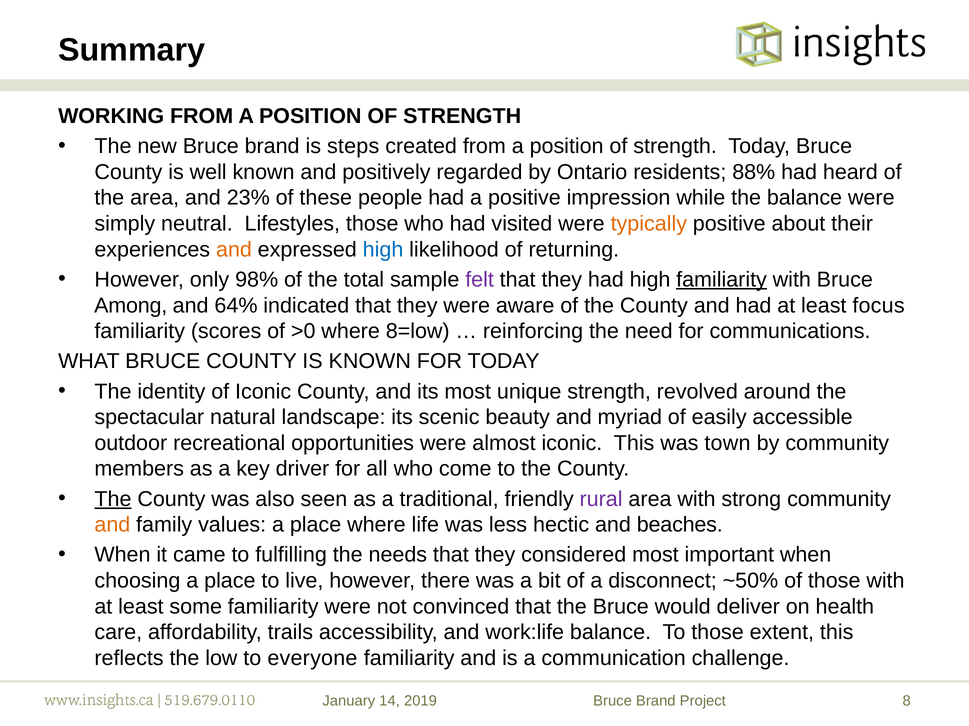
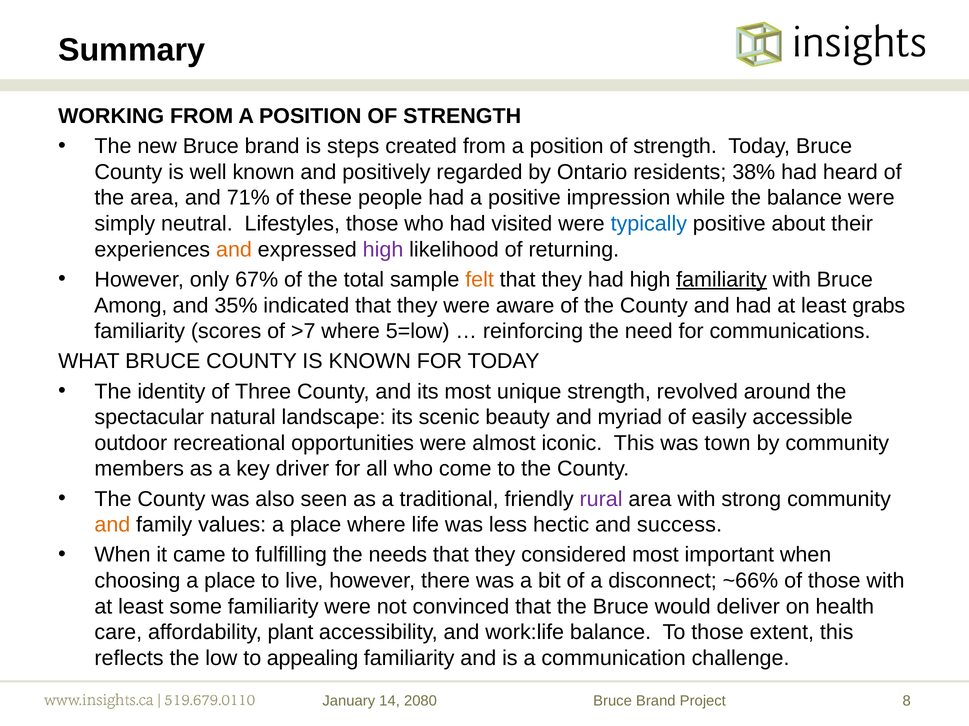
88%: 88% -> 38% (754, 172)
23%: 23% -> 71% (248, 198)
typically colour: orange -> blue (649, 224)
high colour: blue -> purple (383, 250)
98%: 98% -> 67% (257, 280)
felt colour: purple -> orange (480, 280)
64%: 64% -> 35% (236, 306)
focus: focus -> grabs (879, 306)
>0: >0 -> >7 (303, 332)
8=low: 8=low -> 5=low (418, 332)
of Iconic: Iconic -> Three (263, 392)
The underline: present -> none (113, 499)
beaches: beaches -> success (680, 525)
~50%: ~50% -> ~66% (750, 581)
trails: trails -> plant (290, 633)
everyone: everyone -> appealing (313, 659)
2019: 2019 -> 2080 (420, 701)
